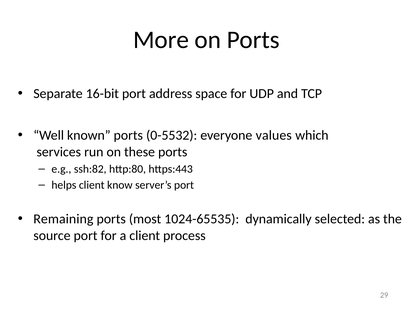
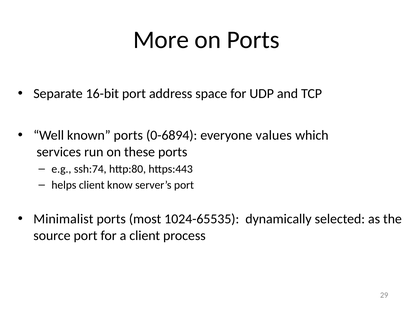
0-5532: 0-5532 -> 0-6894 (172, 136)
ssh:82: ssh:82 -> ssh:74 (90, 169)
Remaining: Remaining -> Minimalist (63, 220)
